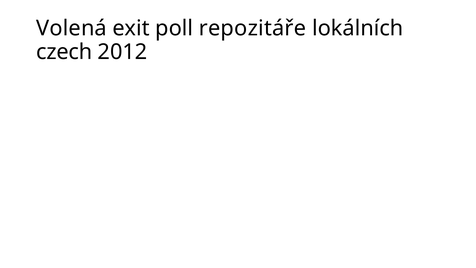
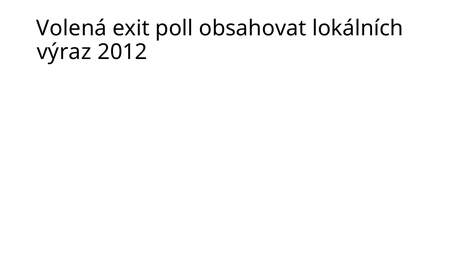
repozitáře: repozitáře -> obsahovat (253, 28)
czech: czech -> výraz (64, 52)
